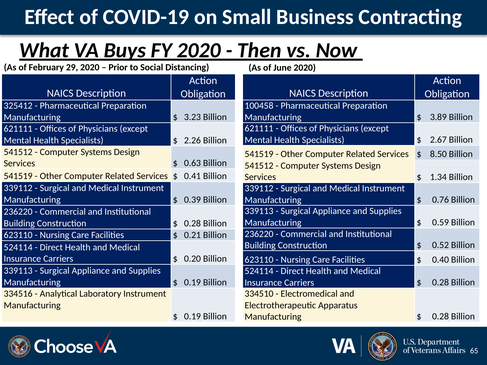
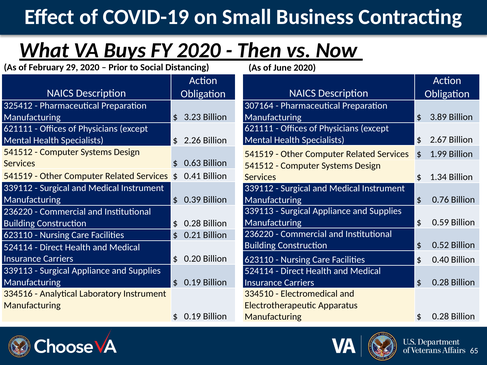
100458: 100458 -> 307164 (259, 106)
8.50: 8.50 -> 1.99 (438, 154)
